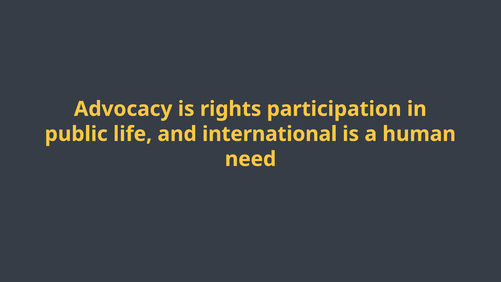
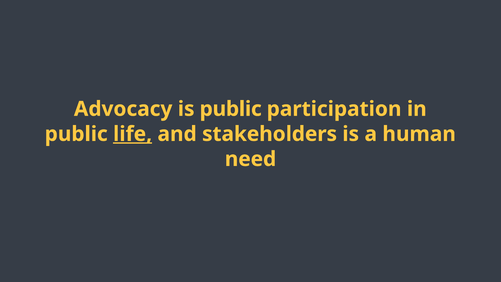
is rights: rights -> public (231, 109)
life underline: none -> present (133, 134)
international: international -> stakeholders (270, 134)
